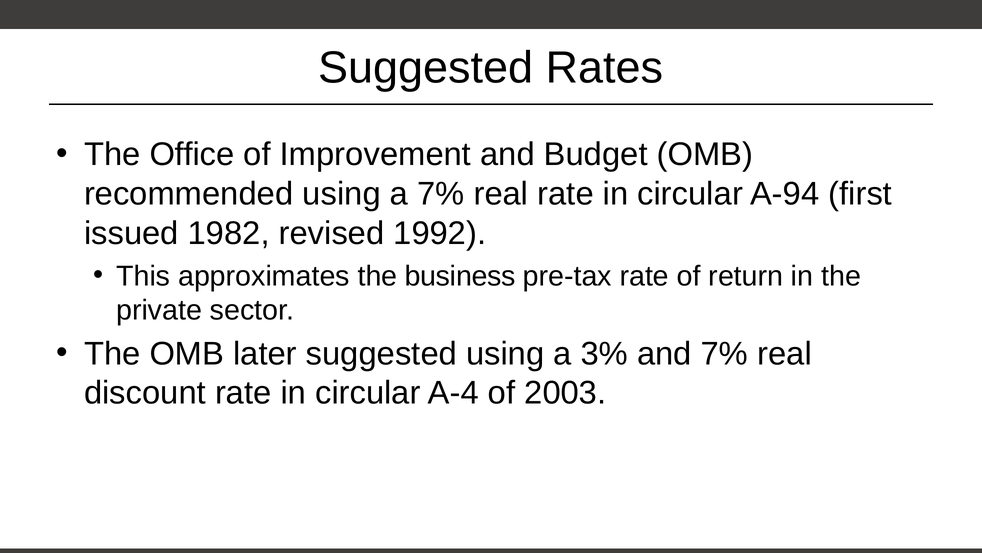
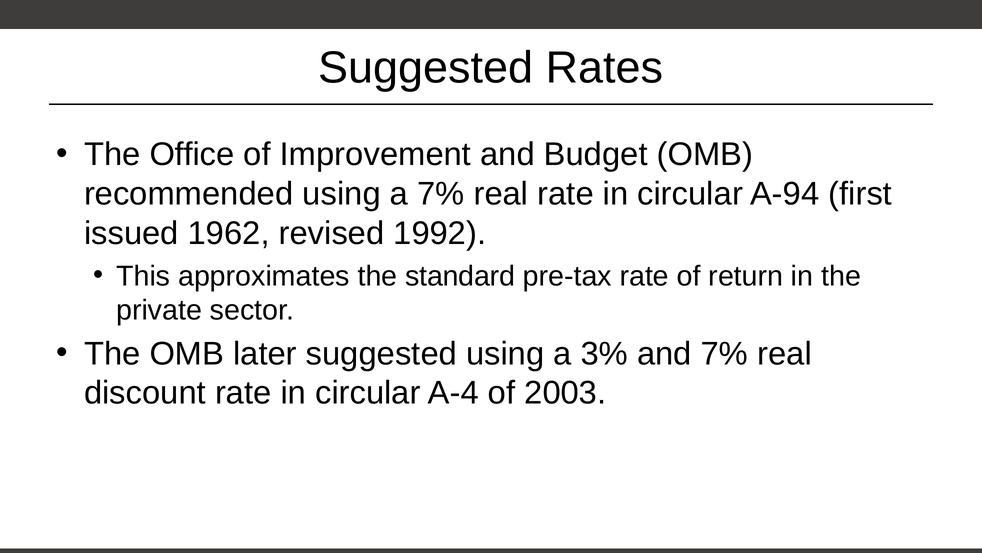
1982: 1982 -> 1962 (229, 233)
business: business -> standard (460, 276)
